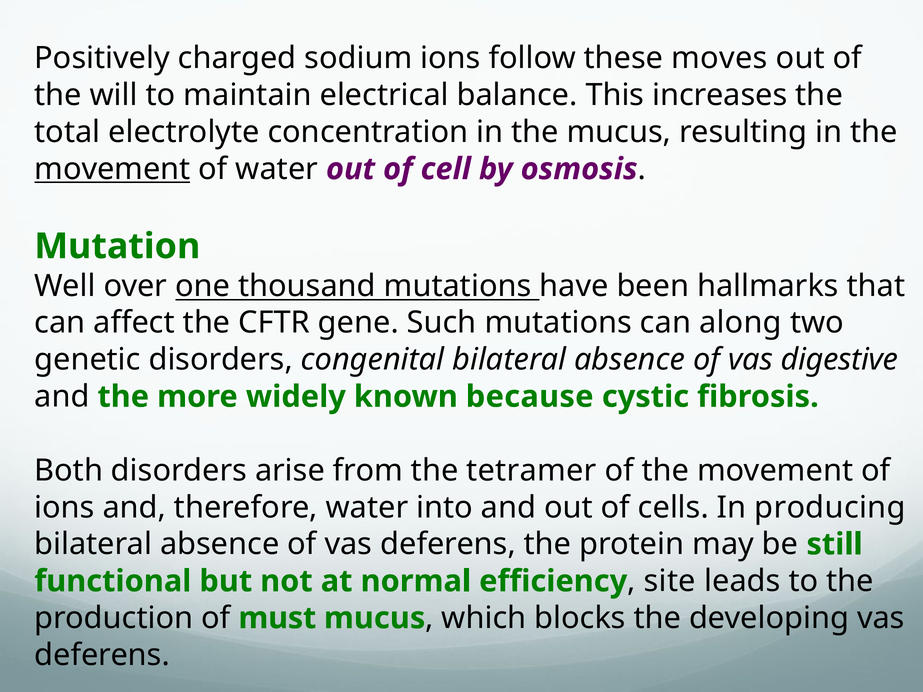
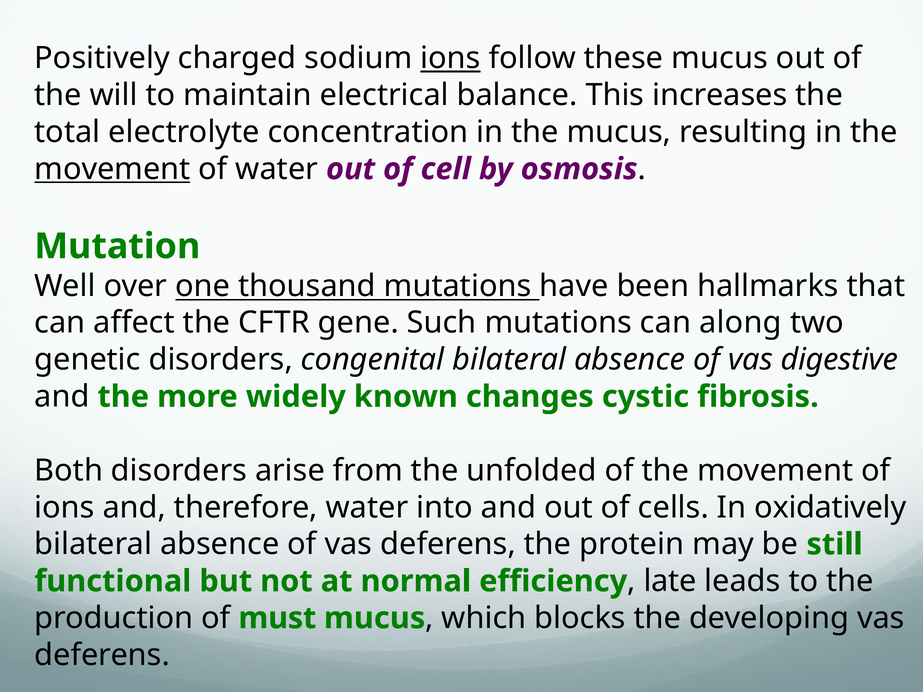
ions underline: none -> present (451, 58)
these moves: moves -> mucus (720, 58)
because: because -> changes (530, 397)
tetramer: tetramer -> unfolded (531, 471)
producing: producing -> oxidatively (830, 508)
site: site -> late (670, 581)
